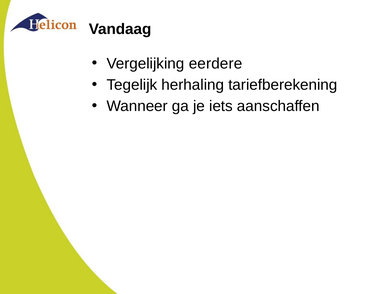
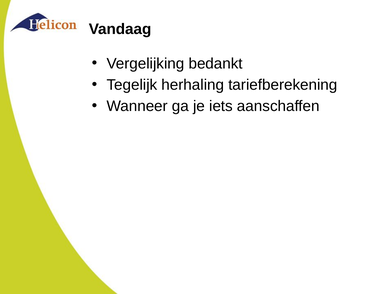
eerdere: eerdere -> bedankt (216, 63)
